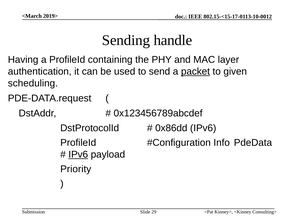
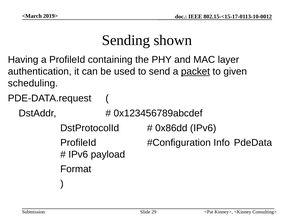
handle: handle -> shown (173, 40)
IPv6 underline: present -> none (78, 154)
Priority: Priority -> Format (76, 169)
